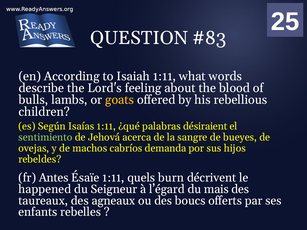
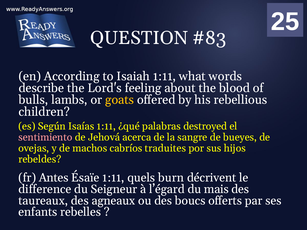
désiraient: désiraient -> destroyed (205, 126)
sentimiento colour: light green -> pink (45, 137)
demanda: demanda -> traduites (165, 148)
happened: happened -> difference (45, 189)
